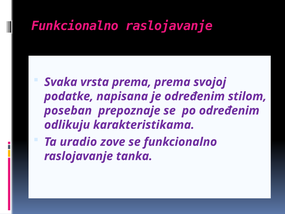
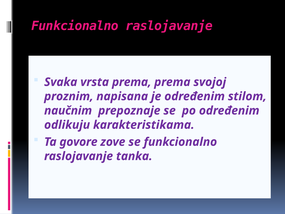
podatke: podatke -> proznim (69, 96)
poseban: poseban -> naučnim (68, 110)
uradio: uradio -> govore (78, 142)
